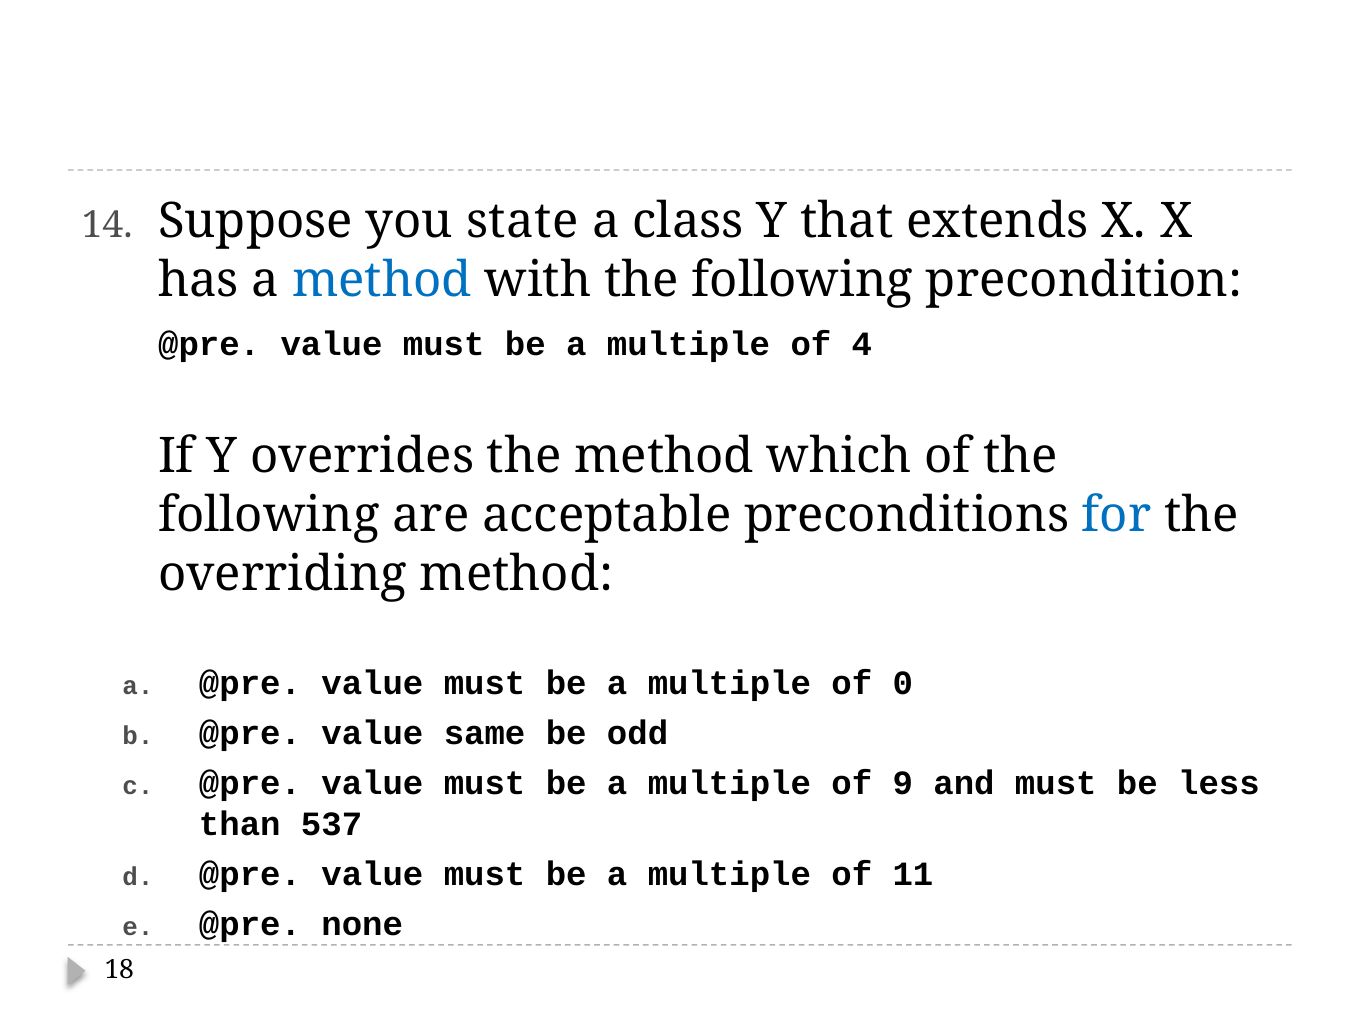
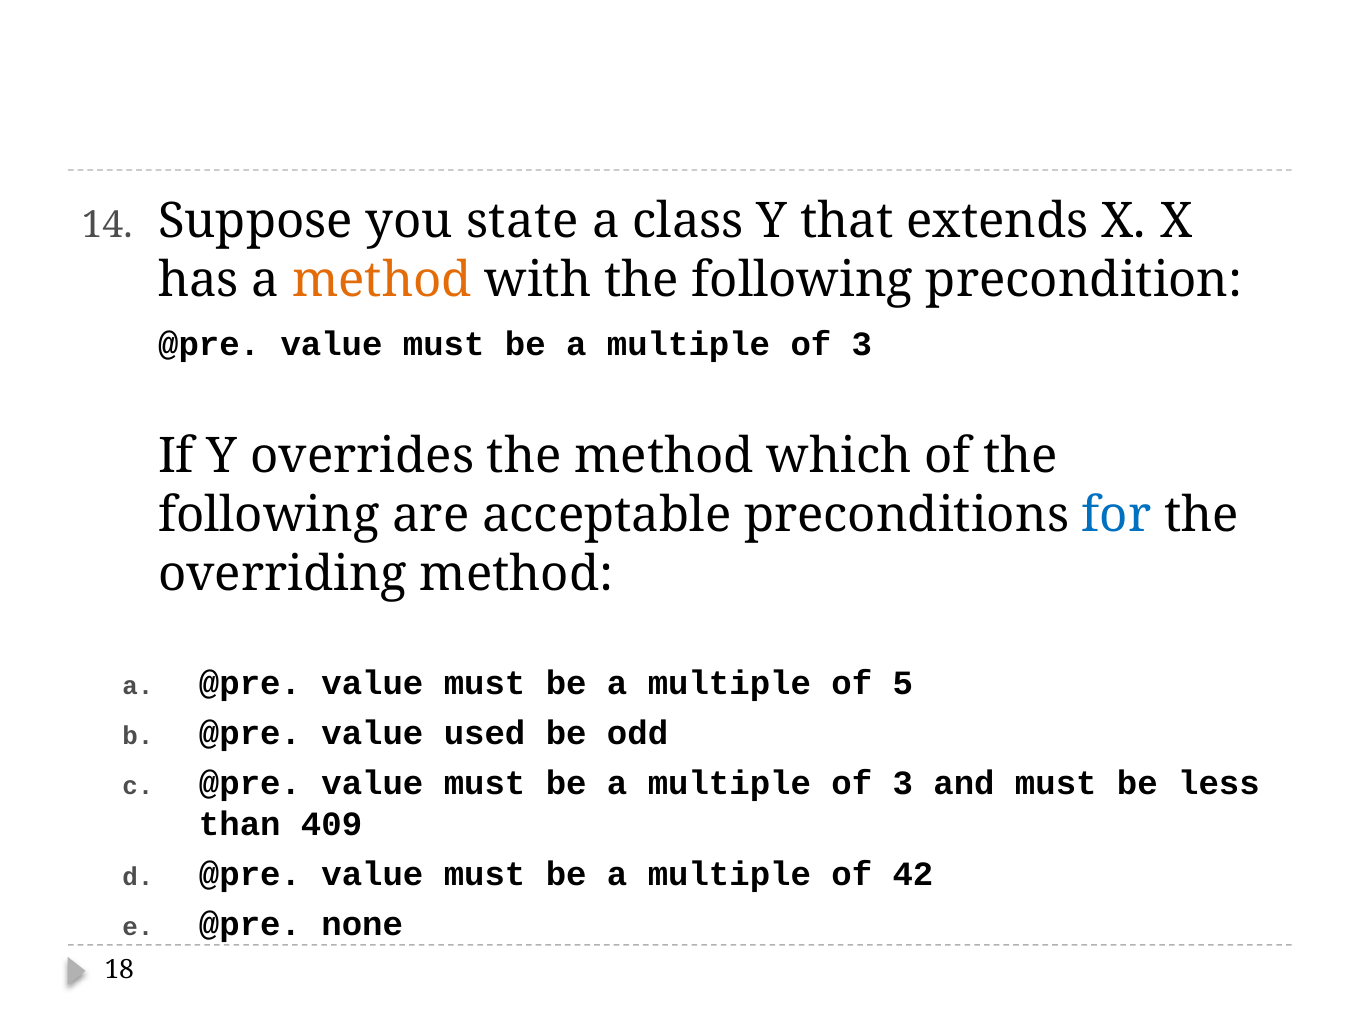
method colour: blue -> orange (382, 280)
4: 4 -> 3 (862, 344)
0: 0 -> 5 (903, 683)
same: same -> used (485, 733)
9: 9 -> 3 (903, 783)
537: 537 -> 409 (332, 824)
11: 11 -> 42 (913, 874)
